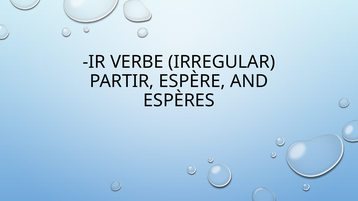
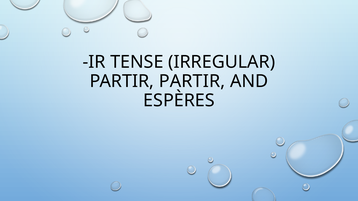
VERBE: VERBE -> TENSE (137, 62)
PARTIR ESPÈRE: ESPÈRE -> PARTIR (192, 81)
